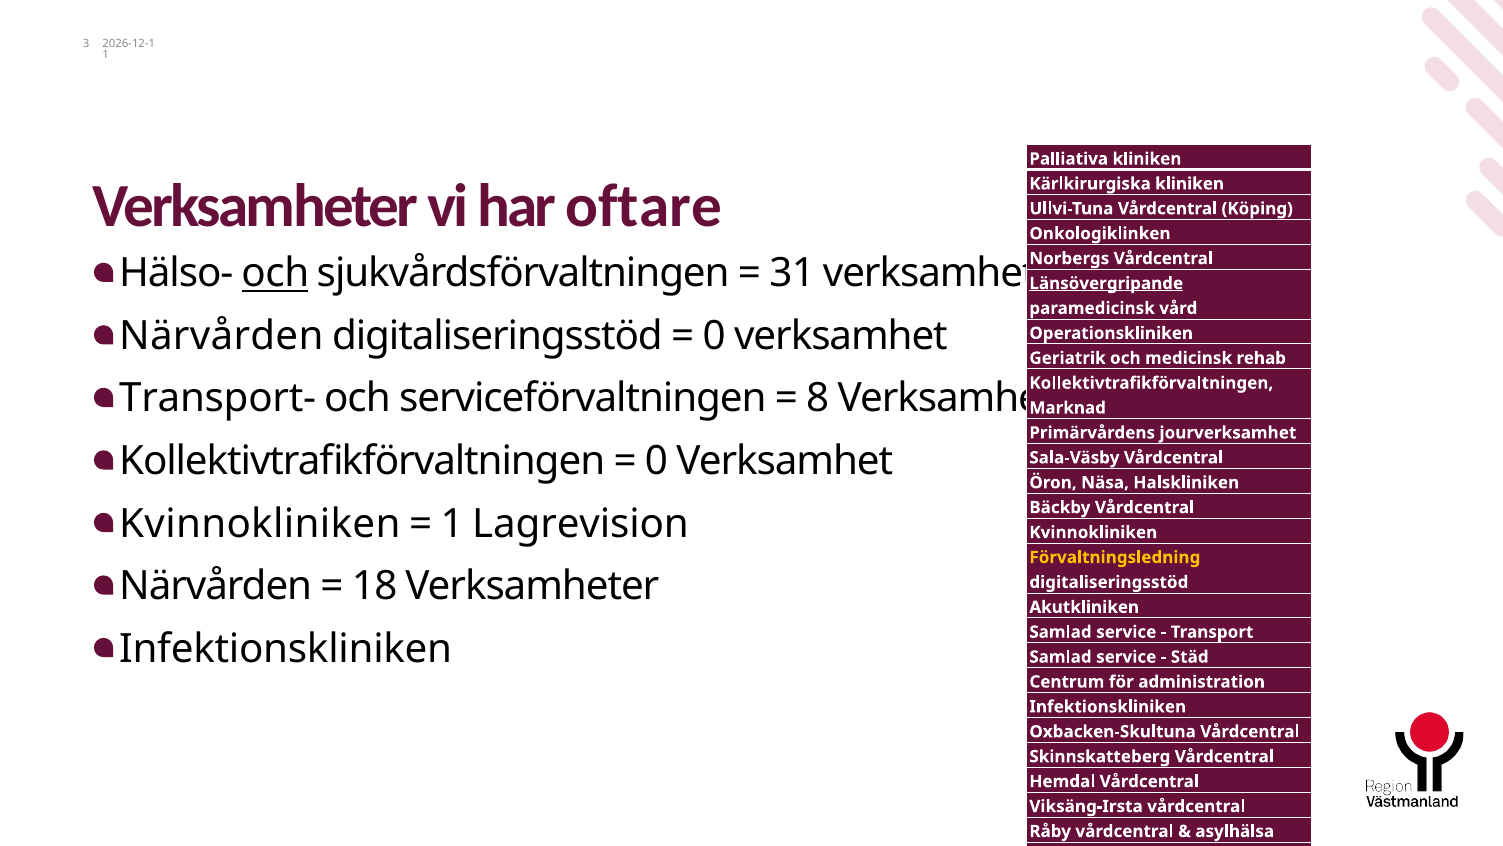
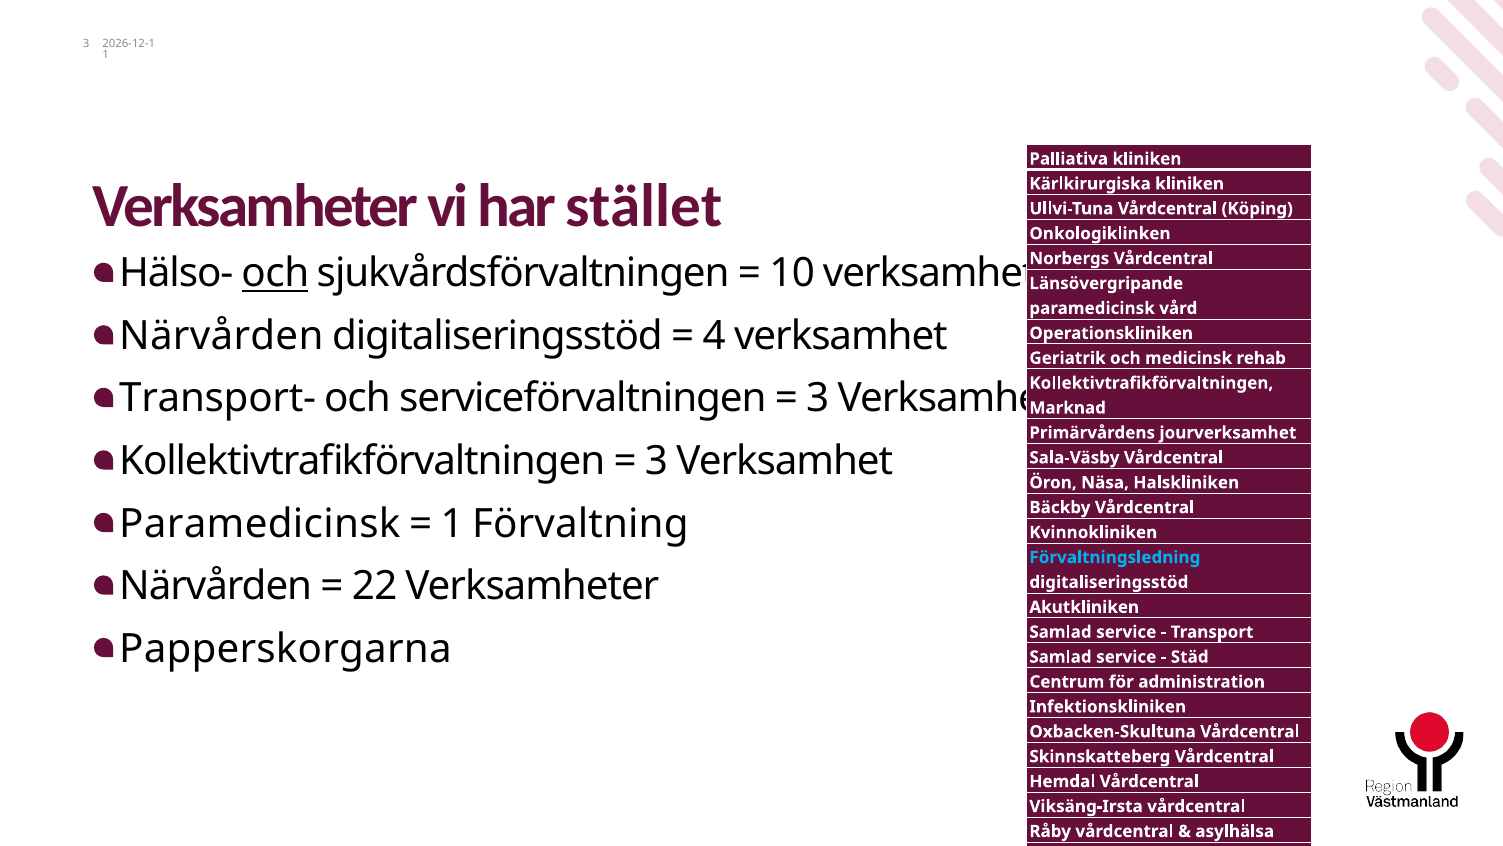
oftare: oftare -> stället (644, 206)
31: 31 -> 10 (792, 273)
Länsövergripande underline: present -> none (1106, 283)
0: 0 -> 4 (714, 336)
8: 8 -> 3 (818, 398)
0: 0 -> 3 (657, 461)
Kvinnokliniken: Kvinnokliniken -> Paramedicinsk (260, 523)
1 Lagrevision: Lagrevision -> Förvaltning (580, 523)
Förvaltningsledning colour: yellow -> light blue (1115, 557)
18: 18 -> 22 (375, 586)
Infektionskliniken: Infektionskliniken -> Papperskorgarna (285, 648)
